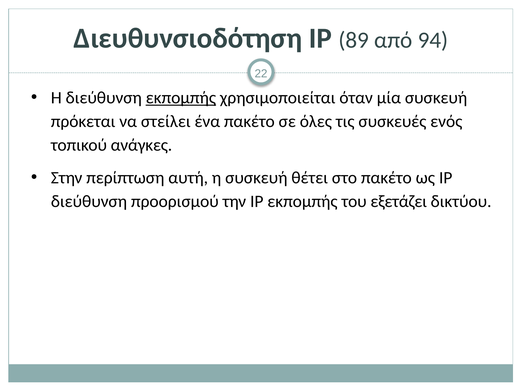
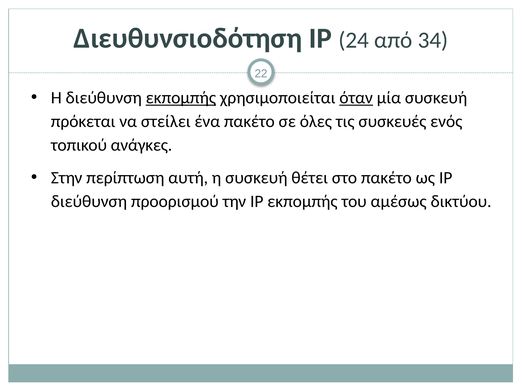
89: 89 -> 24 (354, 40)
94: 94 -> 34 (433, 40)
όταν underline: none -> present (356, 98)
εξετάζει: εξετάζει -> αμέσως (399, 202)
